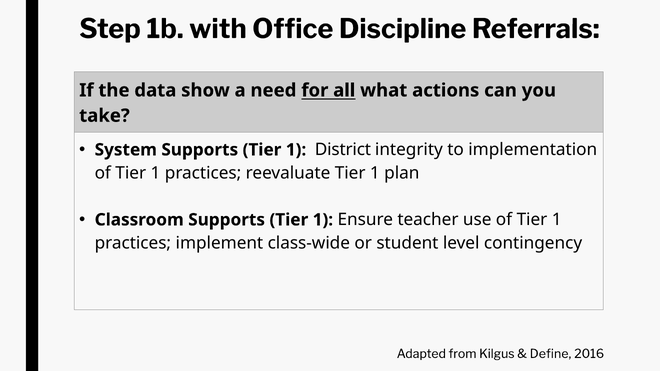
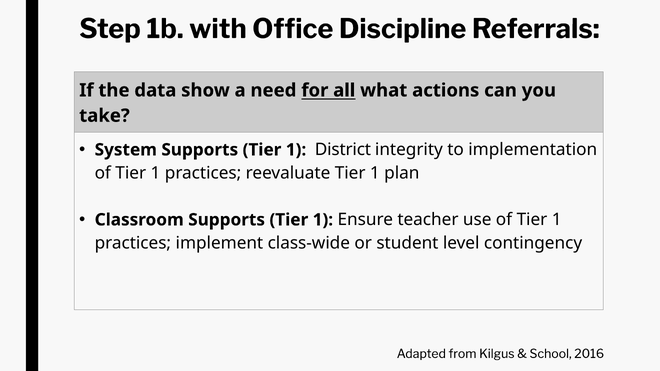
Define: Define -> School (551, 354)
